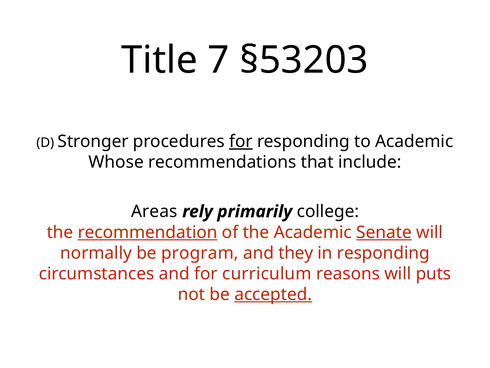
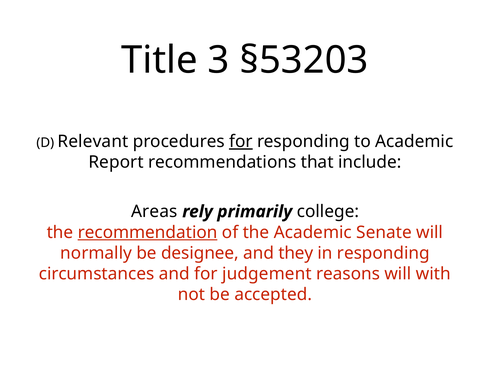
7: 7 -> 3 (219, 60)
Stronger: Stronger -> Relevant (93, 141)
Whose: Whose -> Report (116, 162)
Senate underline: present -> none (384, 232)
program: program -> designee (200, 253)
curriculum: curriculum -> judgement (267, 273)
puts: puts -> with (433, 273)
accepted underline: present -> none (273, 294)
